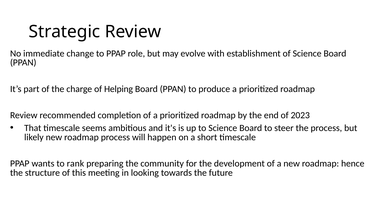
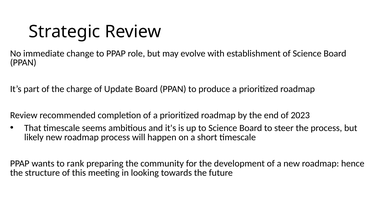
Helping: Helping -> Update (119, 89)
